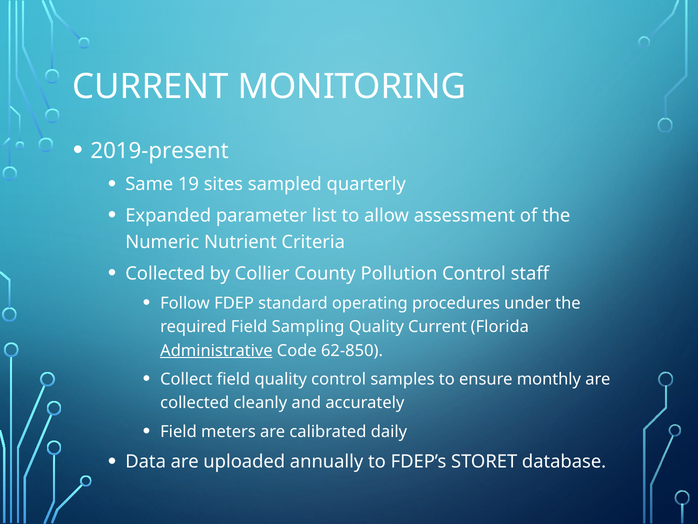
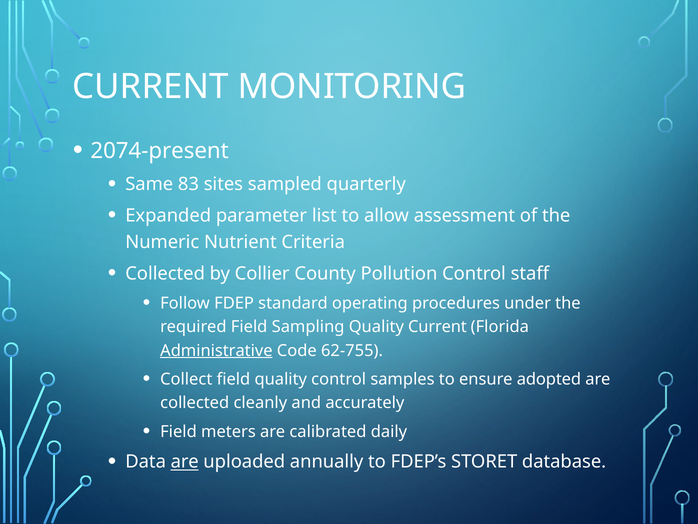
2019-present: 2019-present -> 2074-present (160, 151)
19: 19 -> 83 (189, 184)
62-850: 62-850 -> 62-755 (352, 350)
monthly: monthly -> adopted (549, 379)
are underline: none -> present (185, 461)
